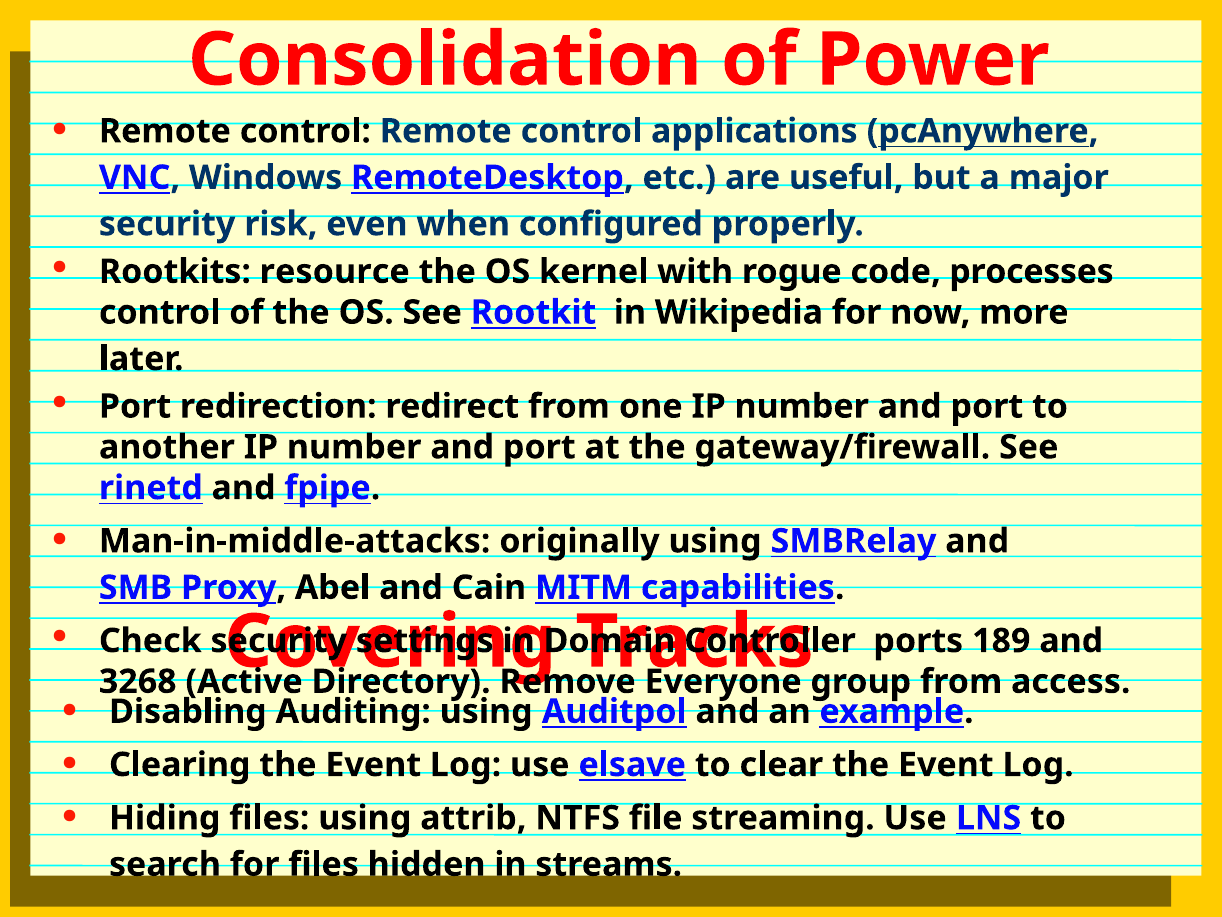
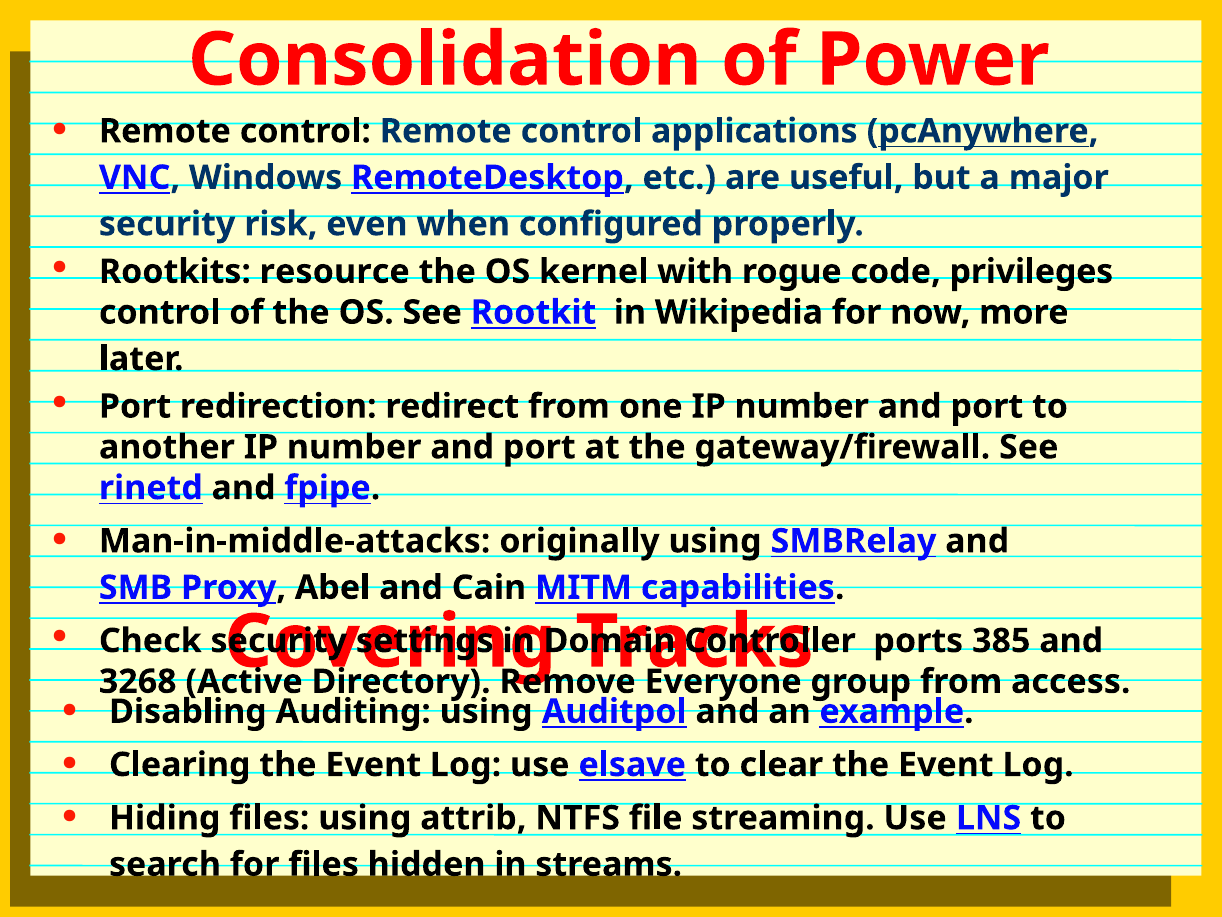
processes: processes -> privileges (1031, 271)
189: 189 -> 385 (1001, 641)
